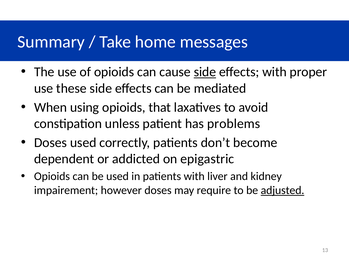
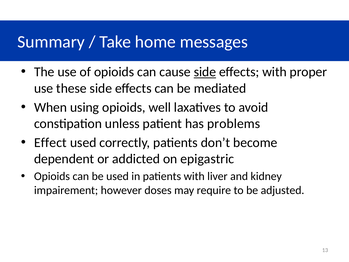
that: that -> well (160, 107)
Doses: Doses -> Effect (50, 143)
adjusted underline: present -> none (283, 190)
